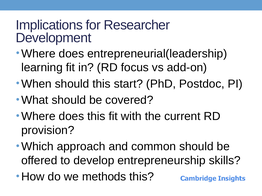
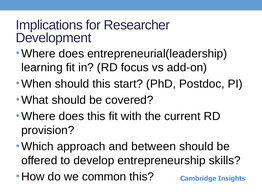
common: common -> between (154, 147)
methods: methods -> common (104, 177)
